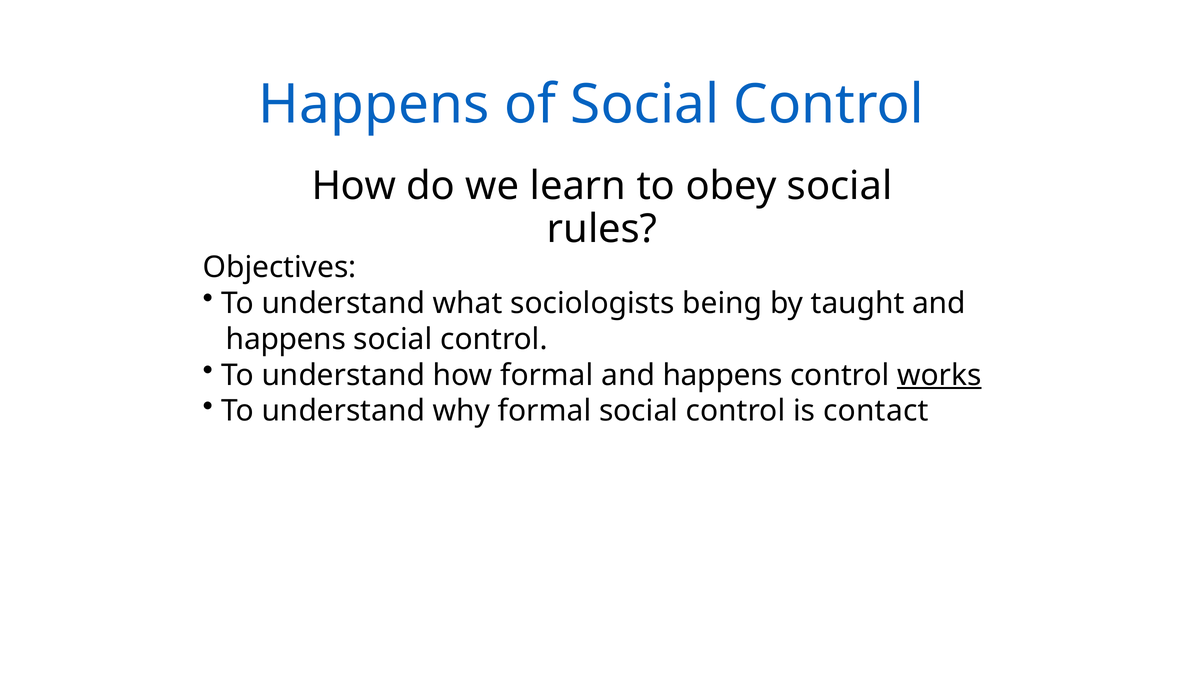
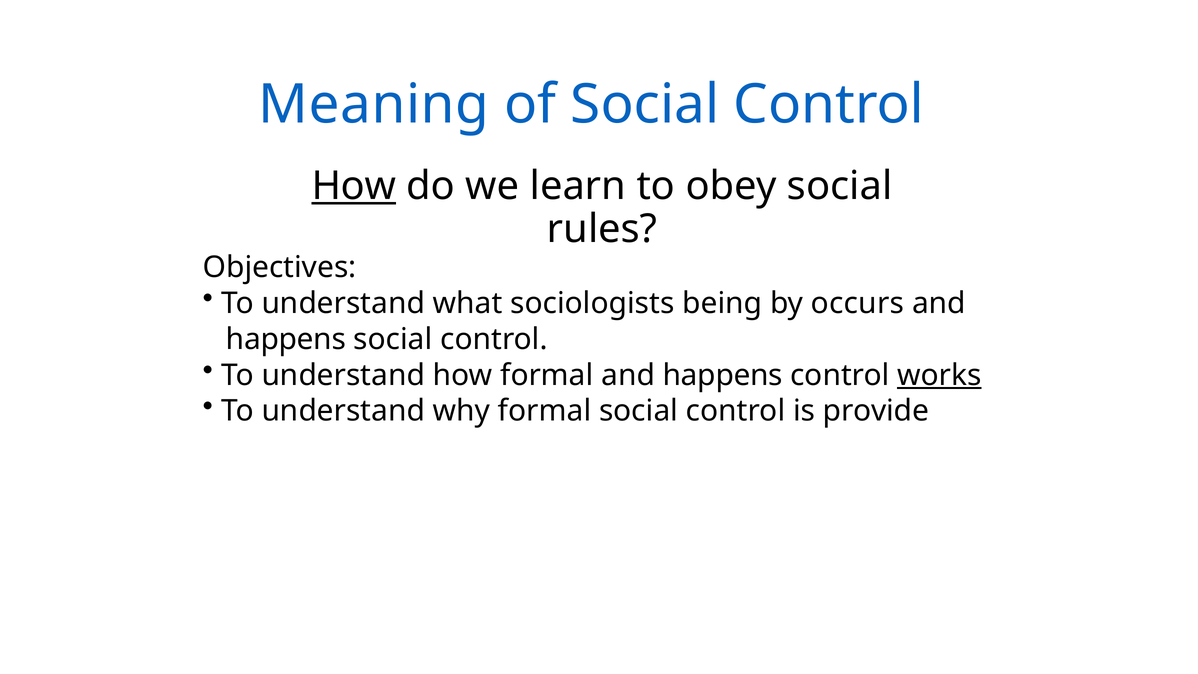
Happens: Happens -> Meaning (374, 105)
How underline: none -> present (354, 186)
taught: taught -> occurs (858, 303)
contact: contact -> provide (876, 411)
